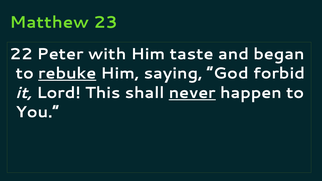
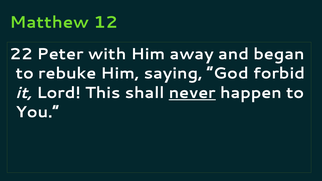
23: 23 -> 12 (106, 22)
taste: taste -> away (192, 54)
rebuke underline: present -> none (67, 73)
